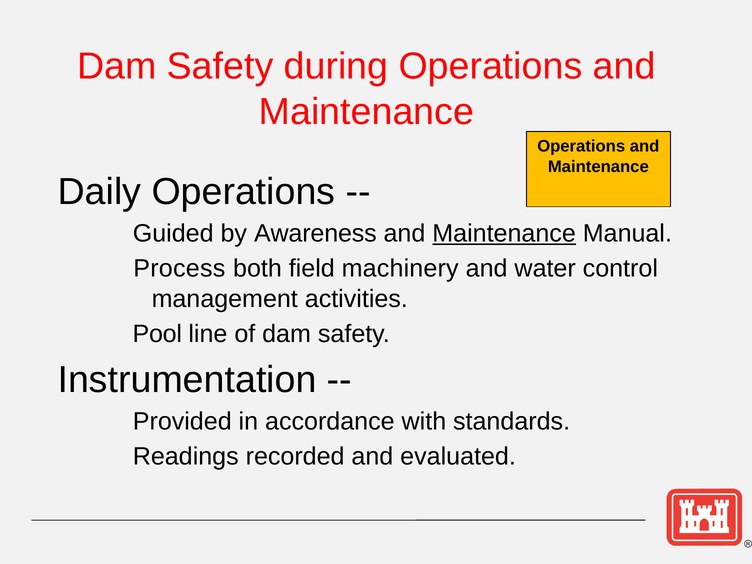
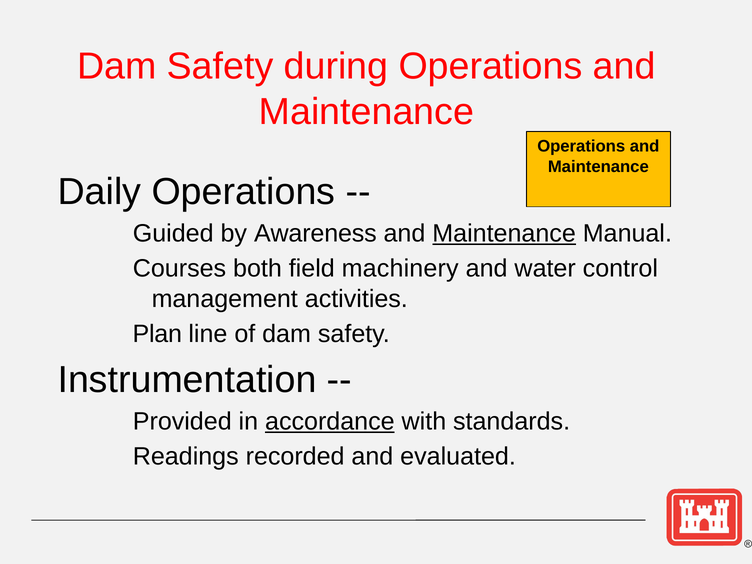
Process: Process -> Courses (179, 269)
Pool: Pool -> Plan (157, 334)
accordance underline: none -> present (330, 422)
